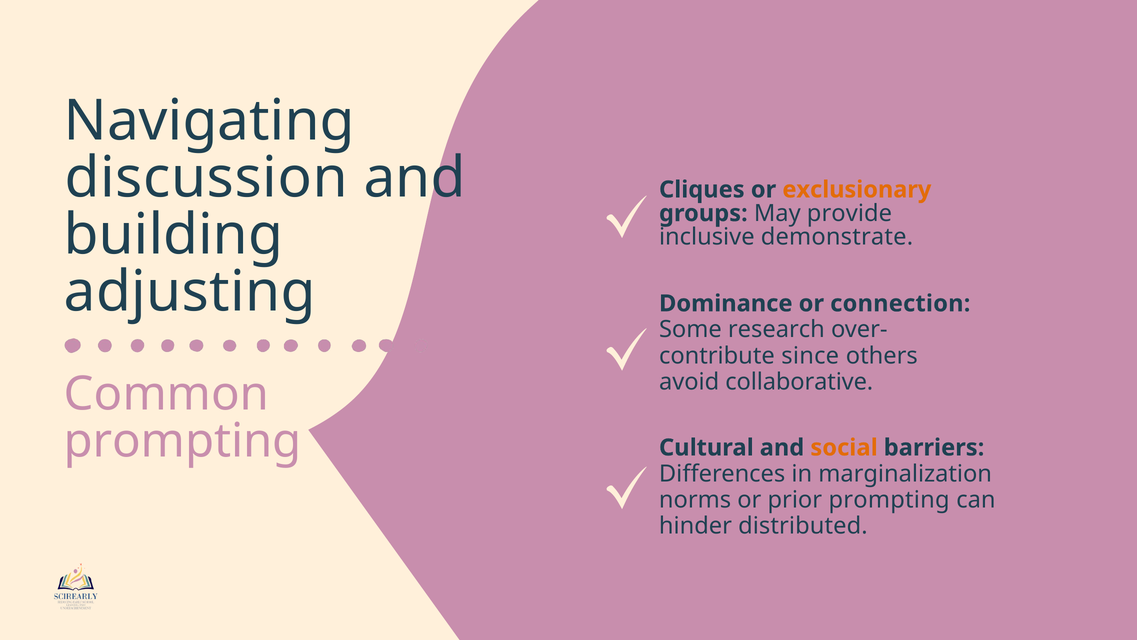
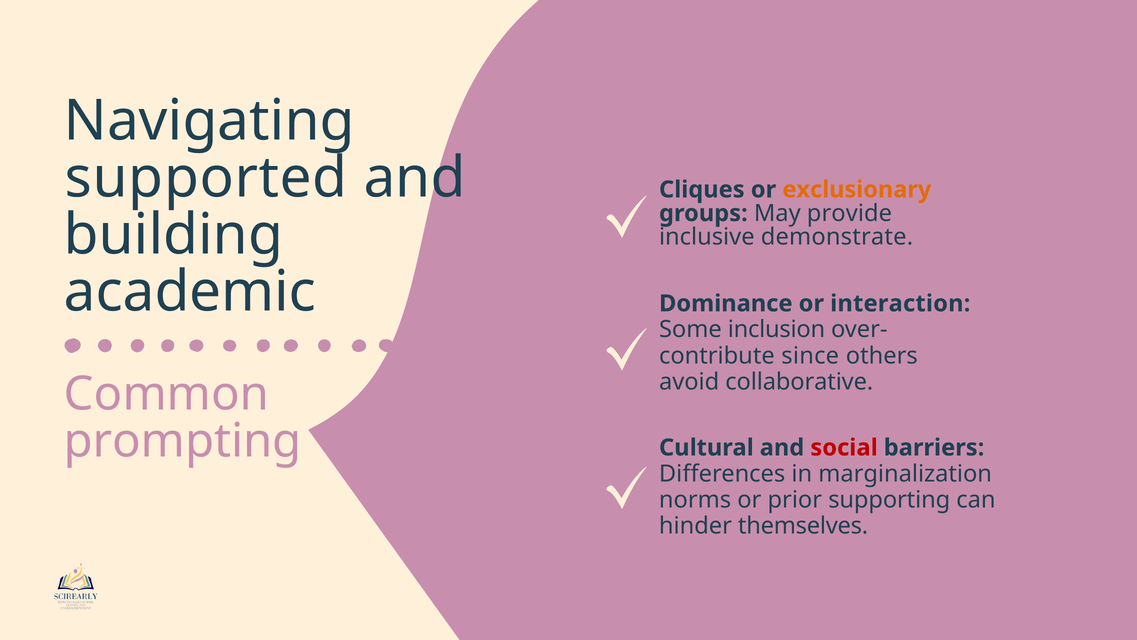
discussion: discussion -> supported (206, 178)
adjusting: adjusting -> academic (190, 292)
connection: connection -> interaction (900, 303)
research: research -> inclusion (777, 329)
social colour: orange -> red (844, 447)
prior prompting: prompting -> supporting (889, 499)
distributed: distributed -> themselves (803, 526)
